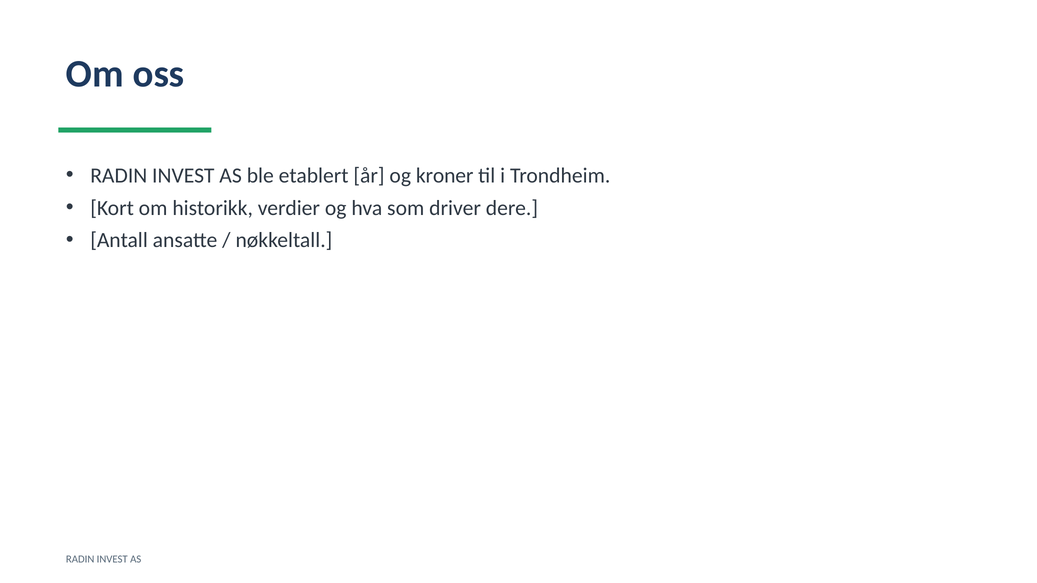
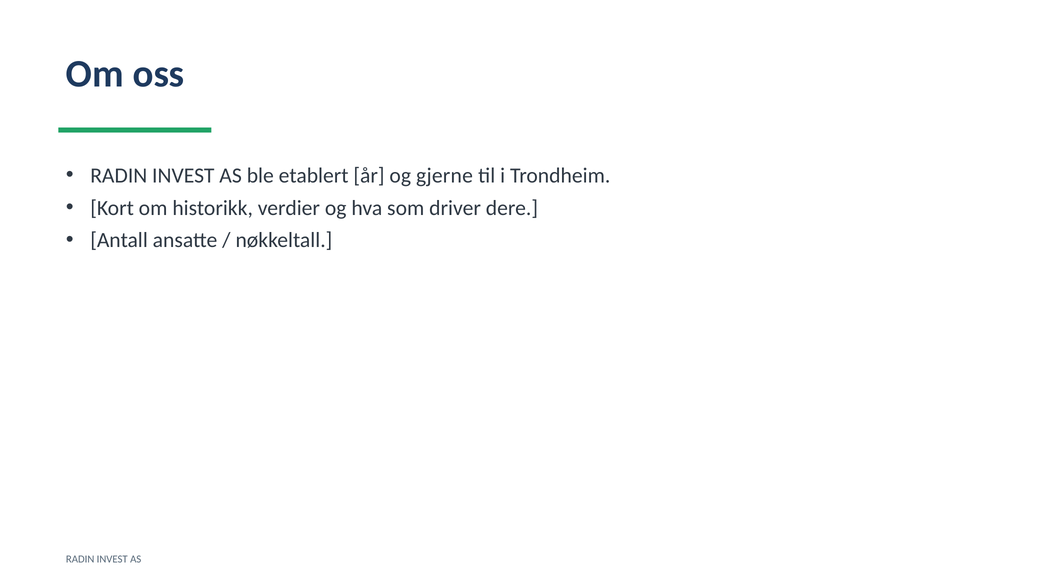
kroner: kroner -> gjerne (445, 176)
